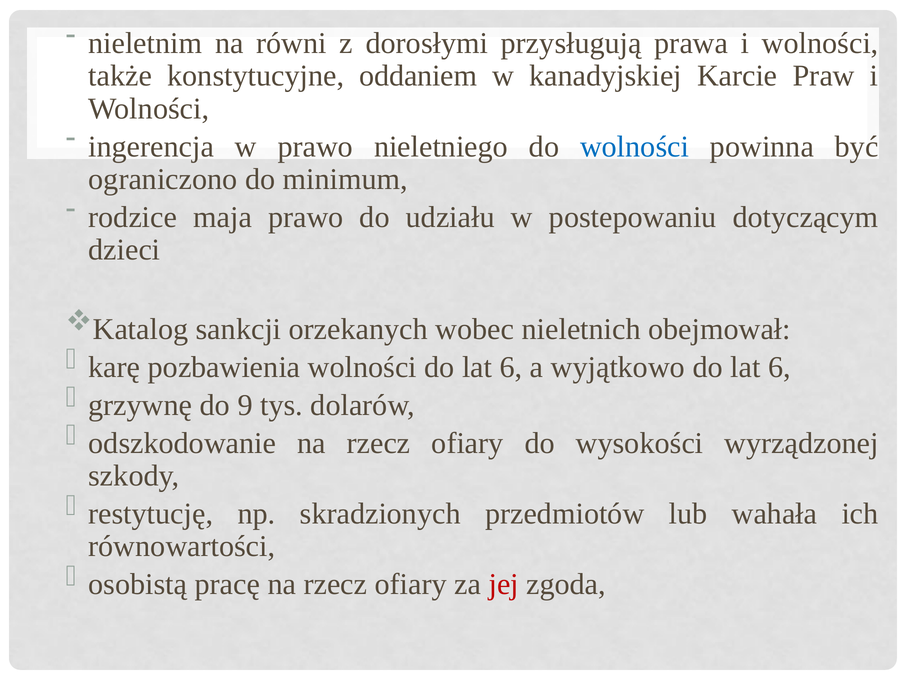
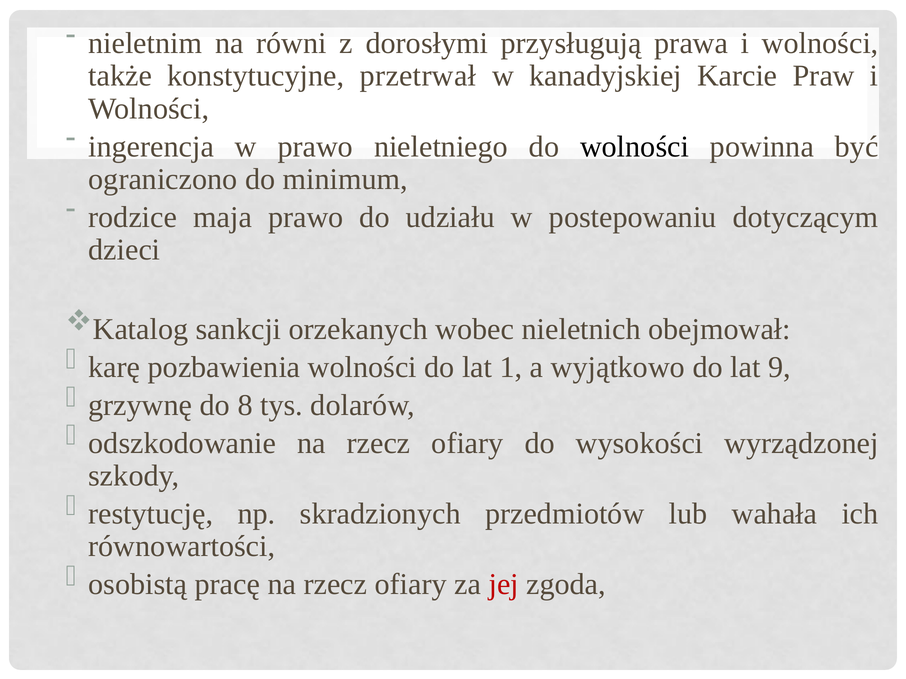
oddaniem: oddaniem -> przetrwał (418, 76)
wolności colour: blue -> black (635, 147)
wolności do lat 6: 6 -> 1 (511, 368)
wyjątkowo do lat 6: 6 -> 9 (779, 368)
9: 9 -> 8 (245, 406)
